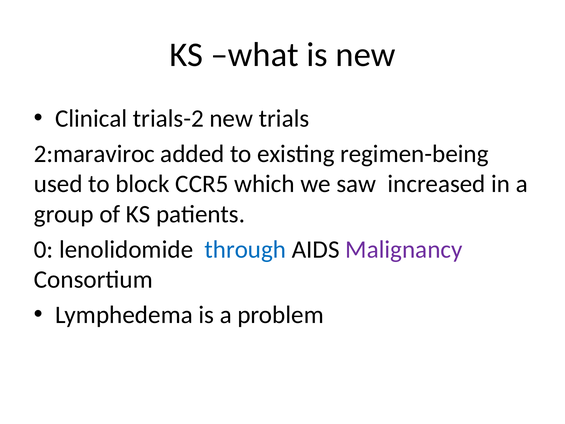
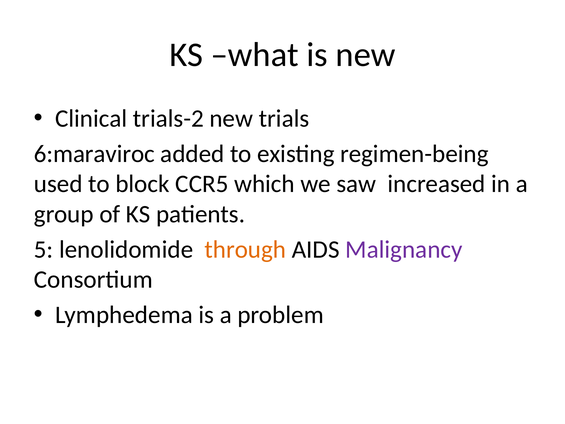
2:maraviroc: 2:maraviroc -> 6:maraviroc (94, 154)
0: 0 -> 5 (44, 249)
through colour: blue -> orange (245, 249)
